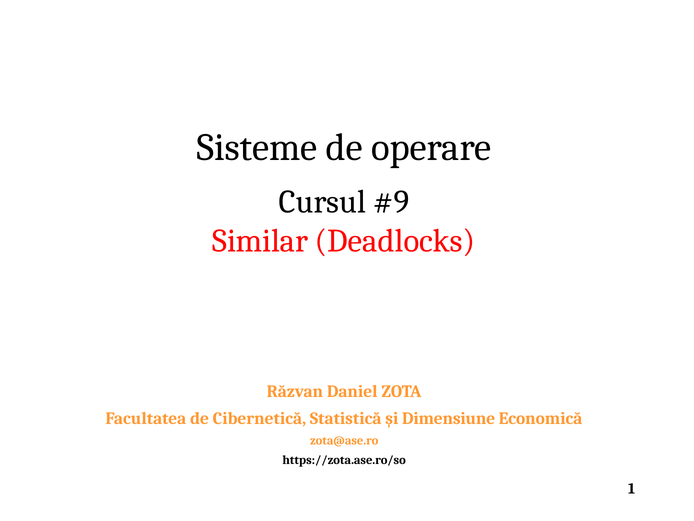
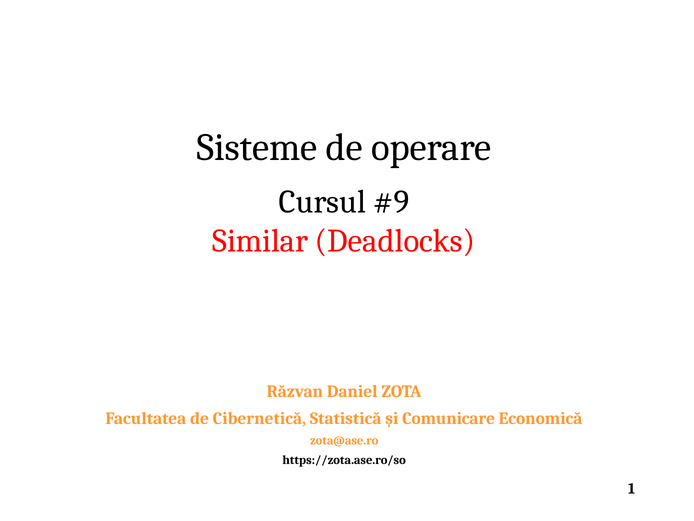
Dimensiune: Dimensiune -> Comunicare (449, 418)
